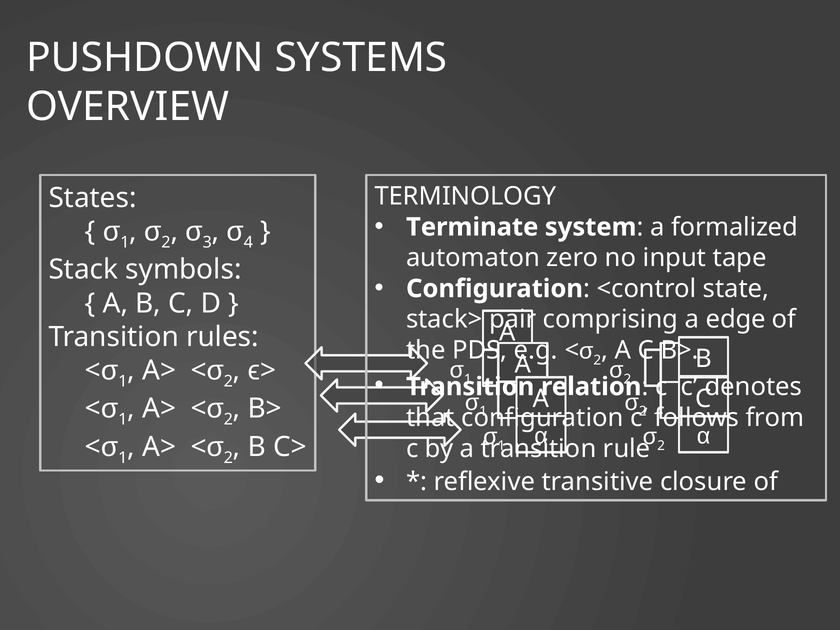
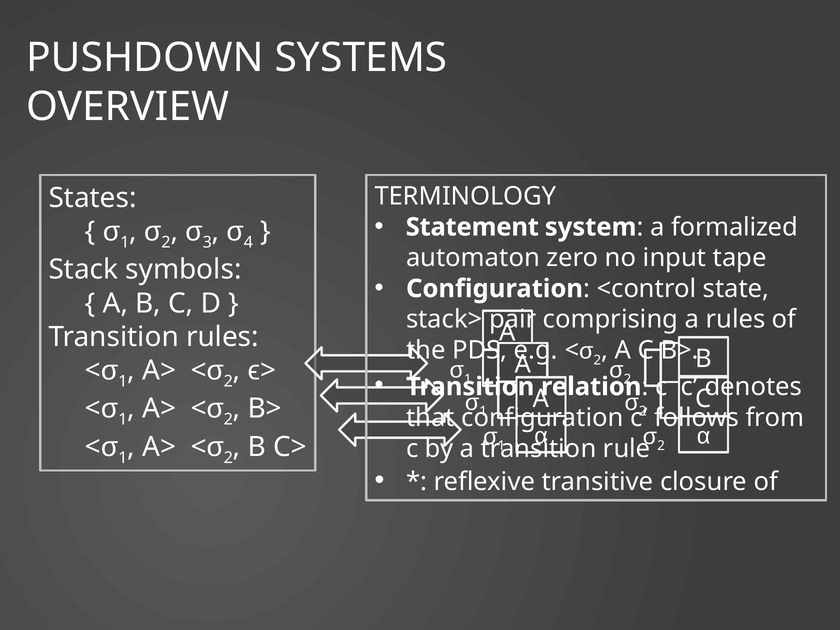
Terminate: Terminate -> Statement (472, 227)
a edge: edge -> rules (736, 319)
